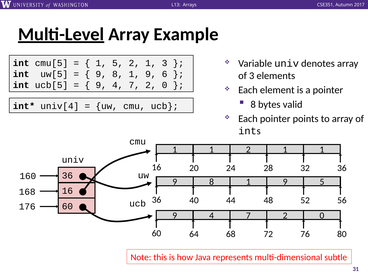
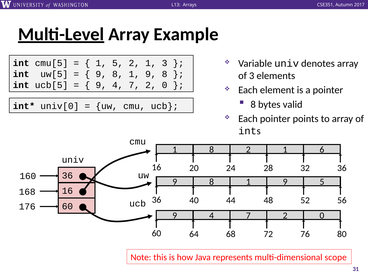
1 9 6: 6 -> 8 (165, 74)
univ[4: univ[4 -> univ[0 (60, 106)
1: 1 -> 8 (212, 150)
2 1 1: 1 -> 6 (322, 150)
subtle: subtle -> scope (336, 257)
